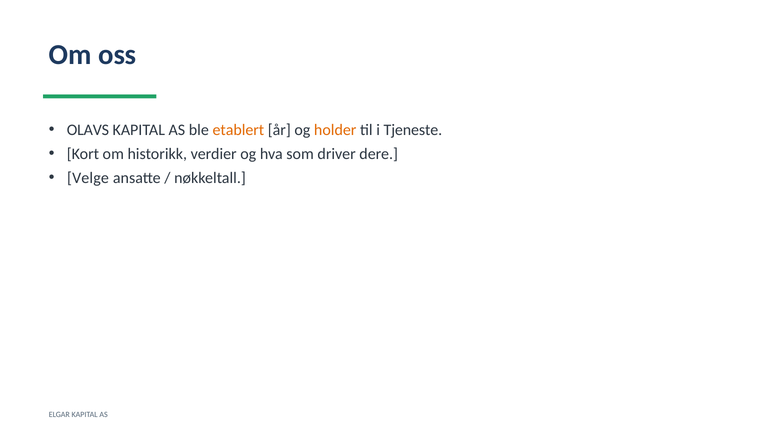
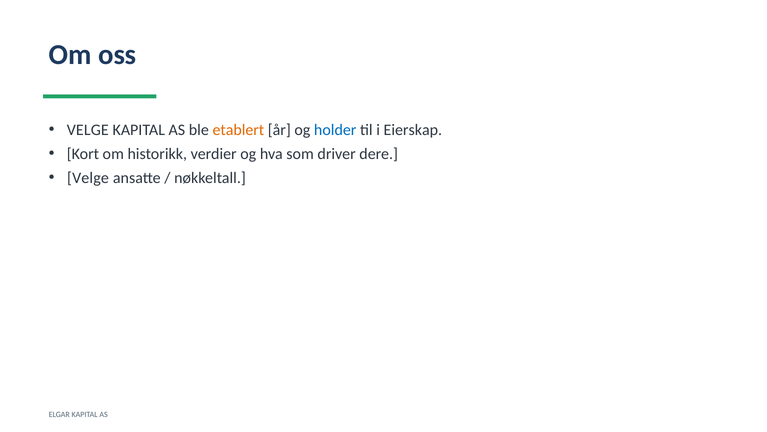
OLAVS: OLAVS -> VELGE (88, 130)
holder colour: orange -> blue (335, 130)
Tjeneste: Tjeneste -> Eierskap (413, 130)
